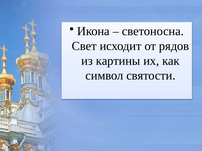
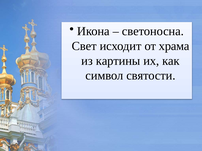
рядов: рядов -> храма (174, 46)
